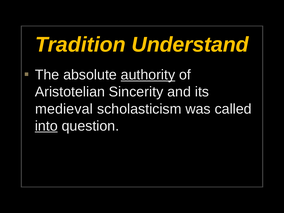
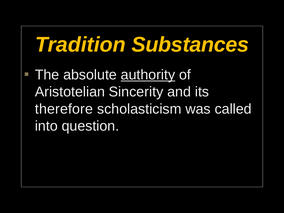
Understand: Understand -> Substances (190, 45)
medieval: medieval -> therefore (64, 109)
into underline: present -> none (46, 126)
